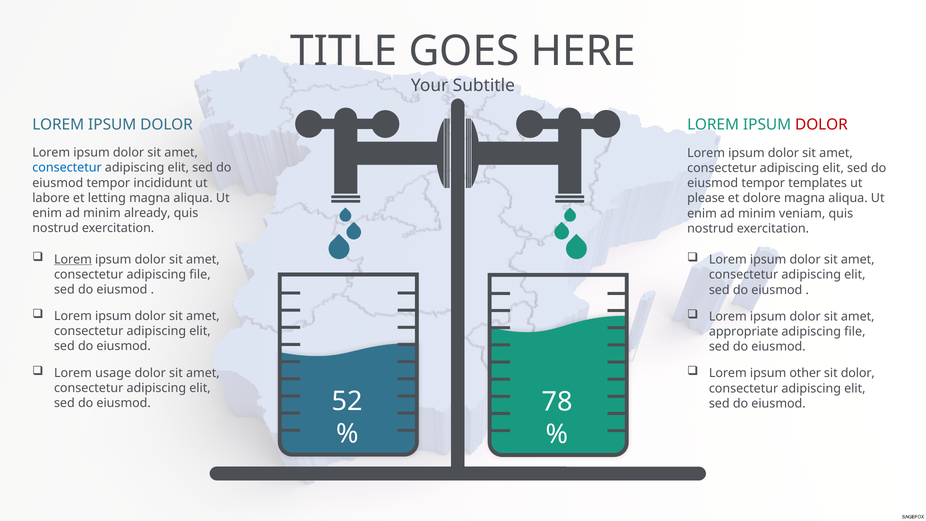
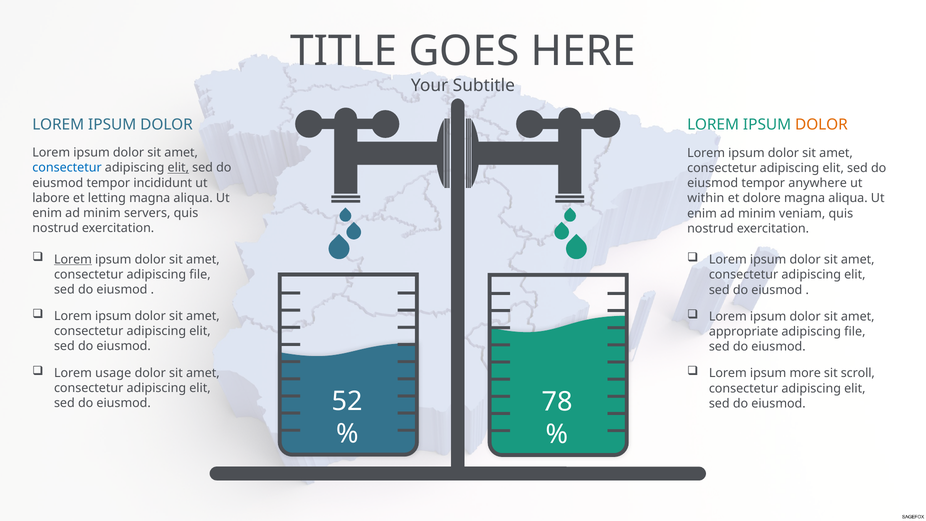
DOLOR colour: red -> orange (821, 125)
elit underline: none -> present (178, 168)
templates: templates -> anywhere (818, 183)
please: please -> within (706, 198)
already: already -> servers (147, 213)
other: other -> more (805, 373)
sit dolor: dolor -> scroll (858, 373)
